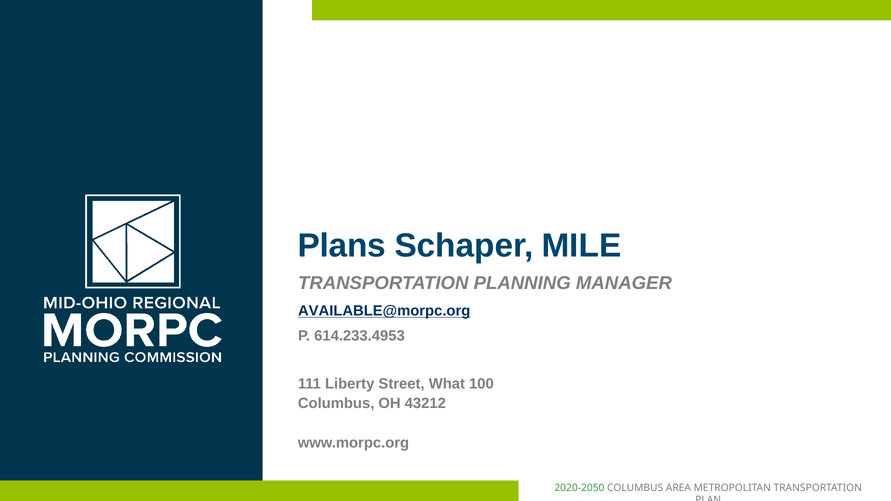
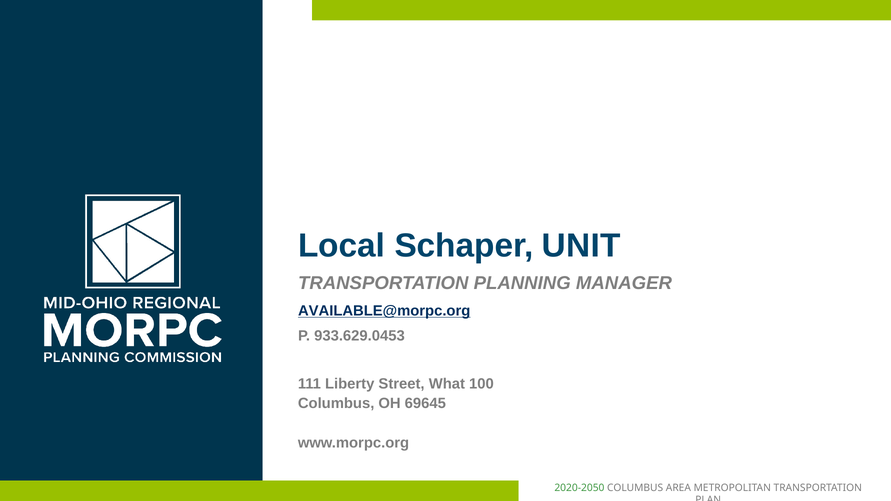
Plans: Plans -> Local (342, 246)
MILE: MILE -> UNIT (581, 246)
614.233.4953: 614.233.4953 -> 933.629.0453 (359, 336)
43212: 43212 -> 69645 (425, 404)
